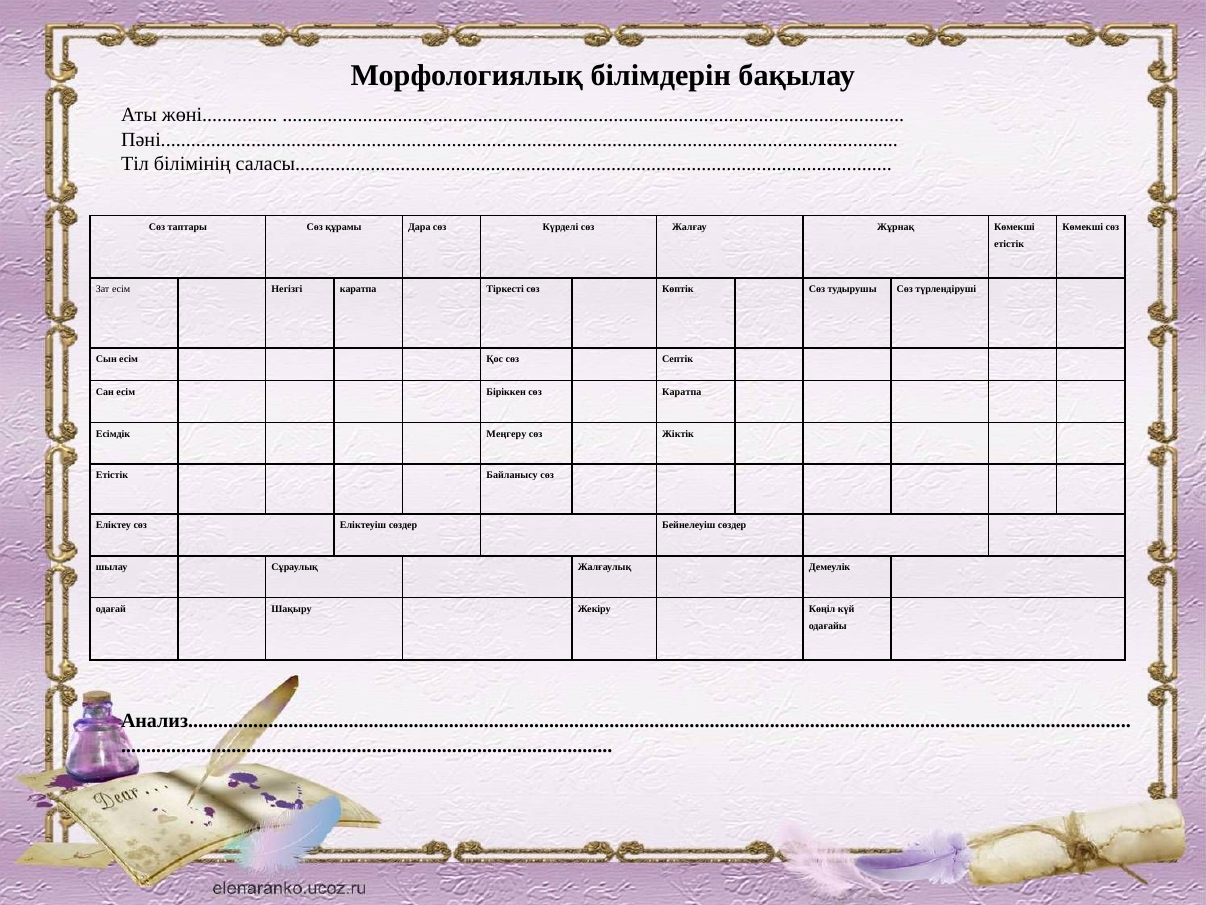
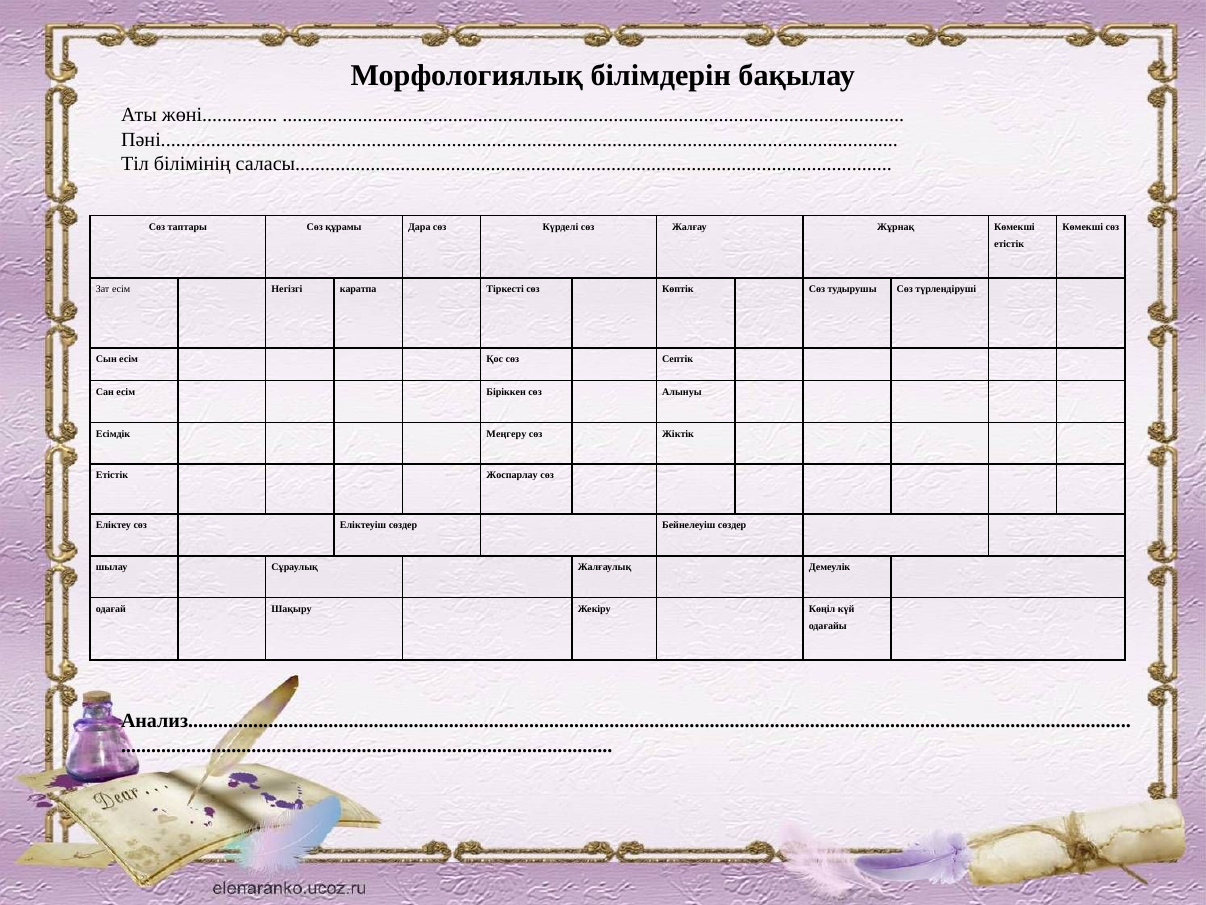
сөз Каратпа: Каратпа -> Алынуы (682, 392)
Байланысу: Байланысу -> Жоспарлау (512, 475)
